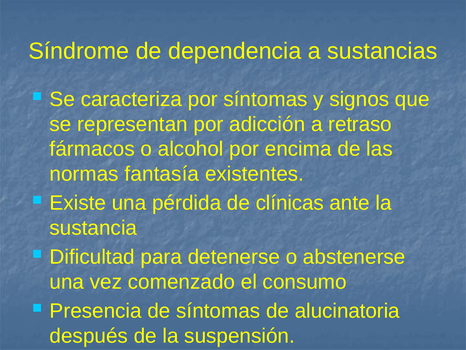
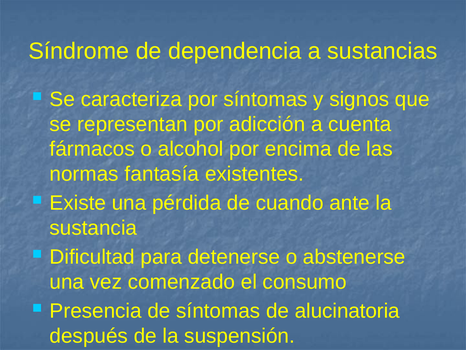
retraso: retraso -> cuenta (360, 124)
clínicas: clínicas -> cuando (290, 203)
